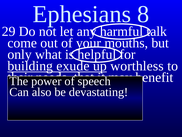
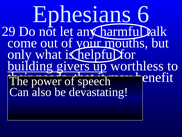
8: 8 -> 6 (143, 14)
exude: exude -> givers (73, 66)
